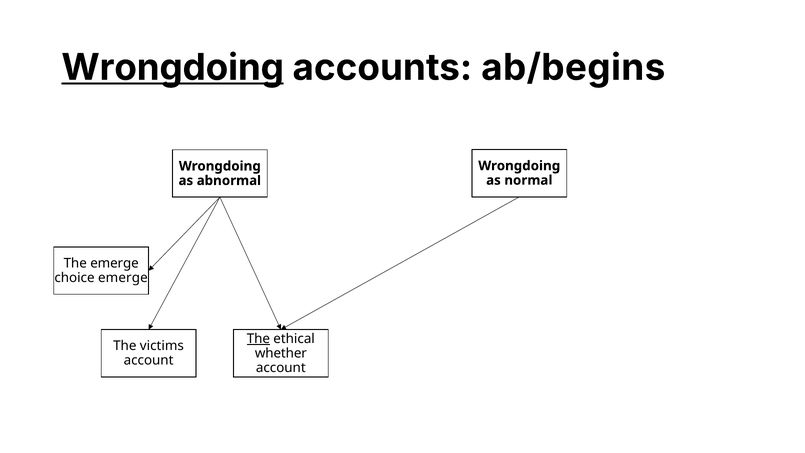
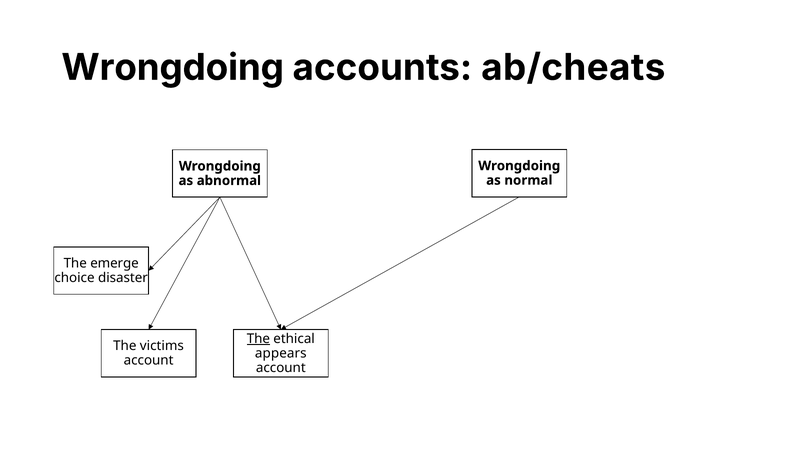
Wrongdoing underline: present -> none (173, 68)
ab/begins: ab/begins -> ab/cheats (573, 68)
choice emerge: emerge -> disaster (123, 278)
whether: whether -> appears (281, 353)
